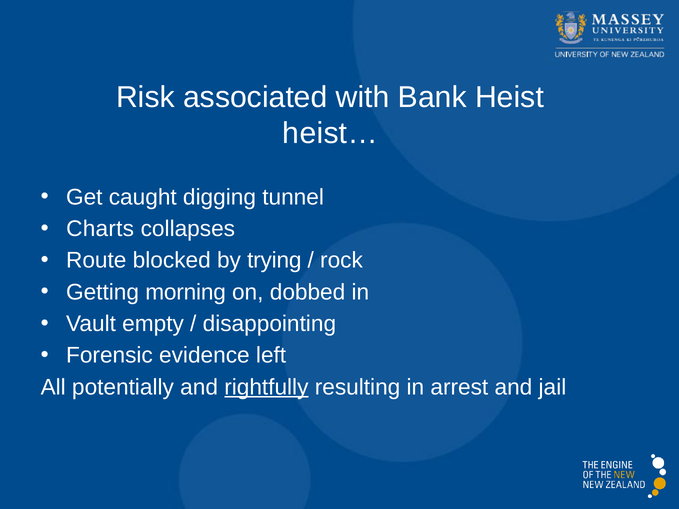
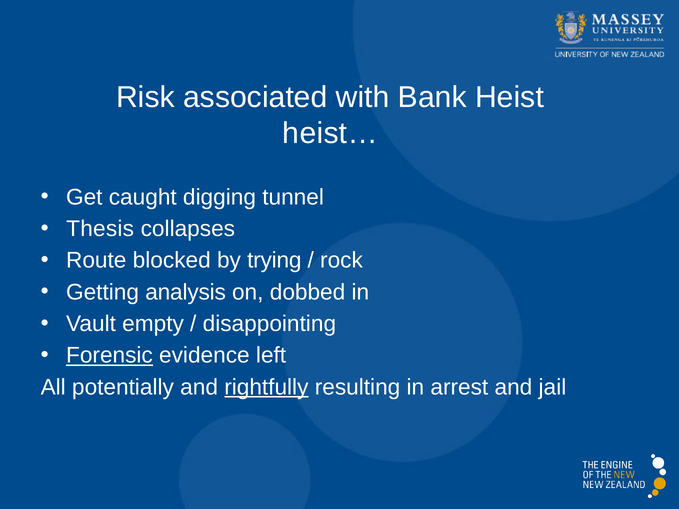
Charts: Charts -> Thesis (100, 229)
morning: morning -> analysis (186, 292)
Forensic underline: none -> present (109, 356)
